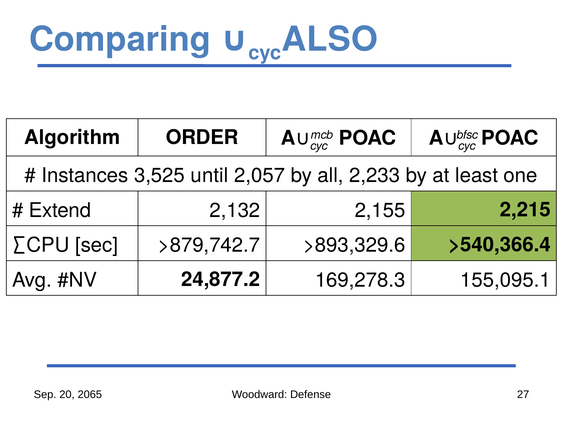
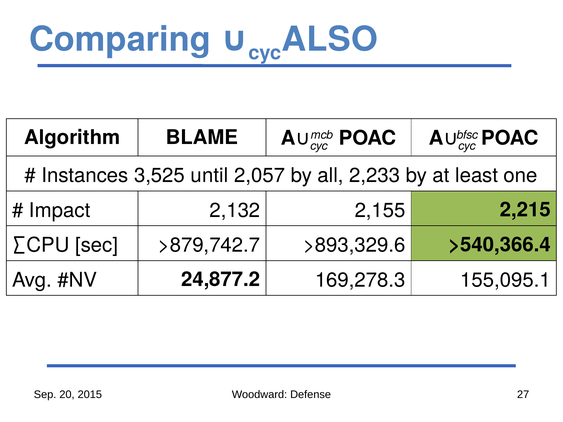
ORDER: ORDER -> BLAME (202, 138)
Extend: Extend -> Impact (60, 210)
2065: 2065 -> 2015 (90, 395)
